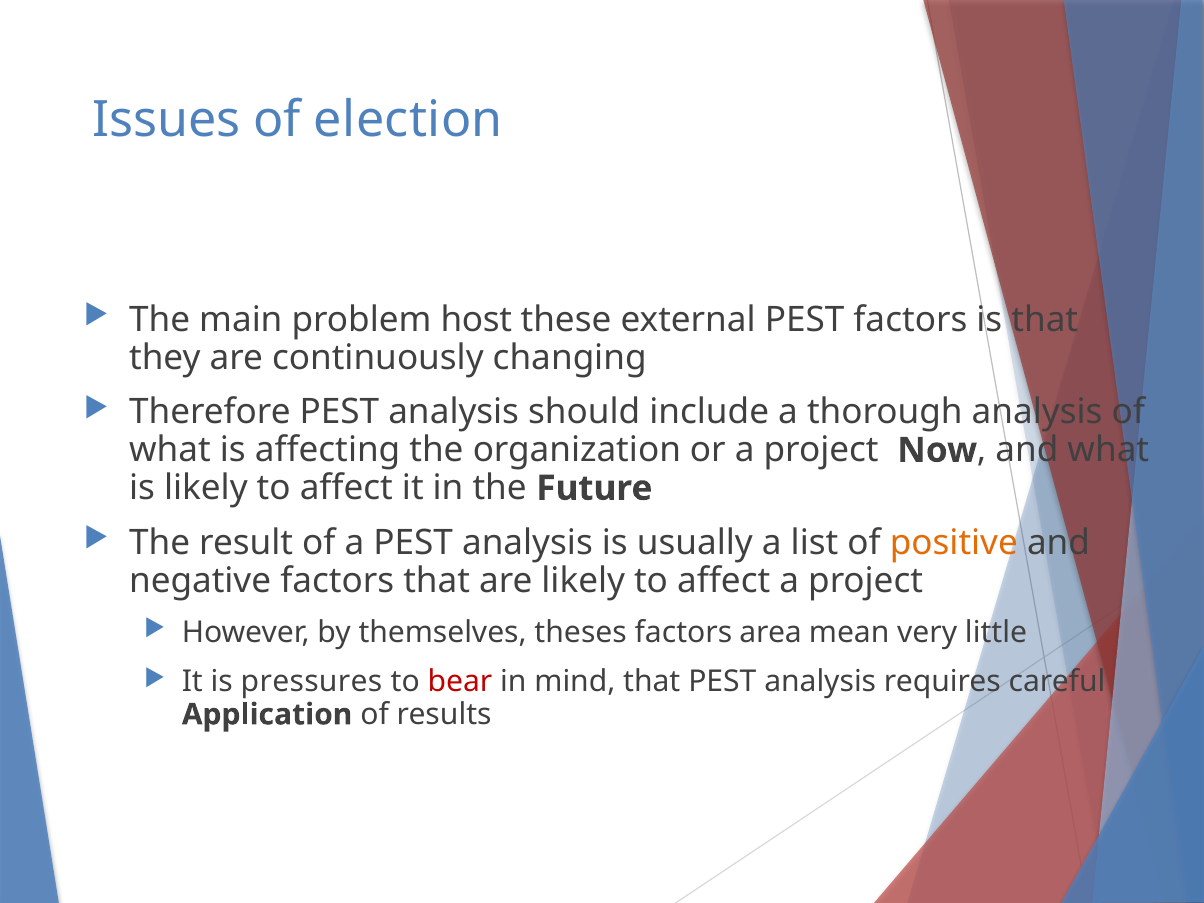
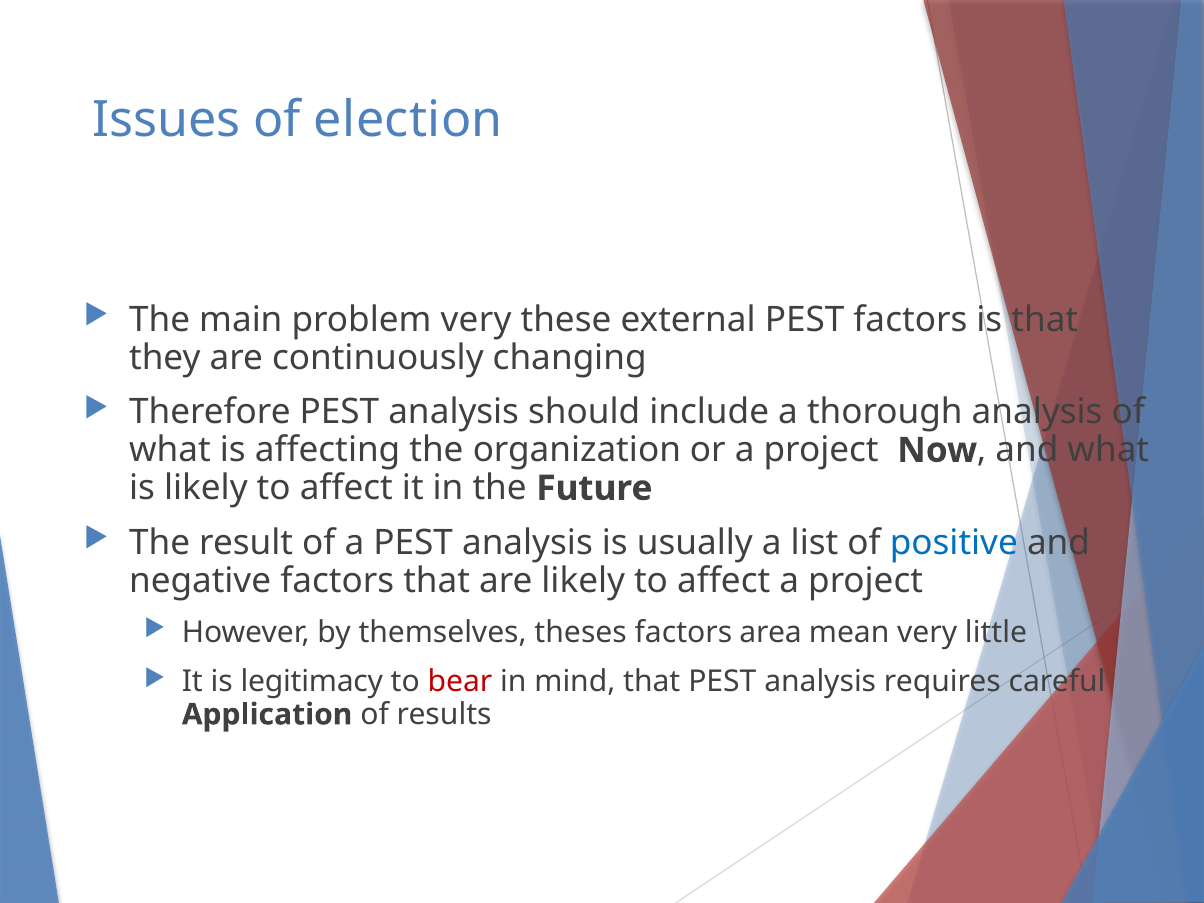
problem host: host -> very (476, 320)
positive colour: orange -> blue (954, 543)
pressures: pressures -> legitimacy (312, 682)
